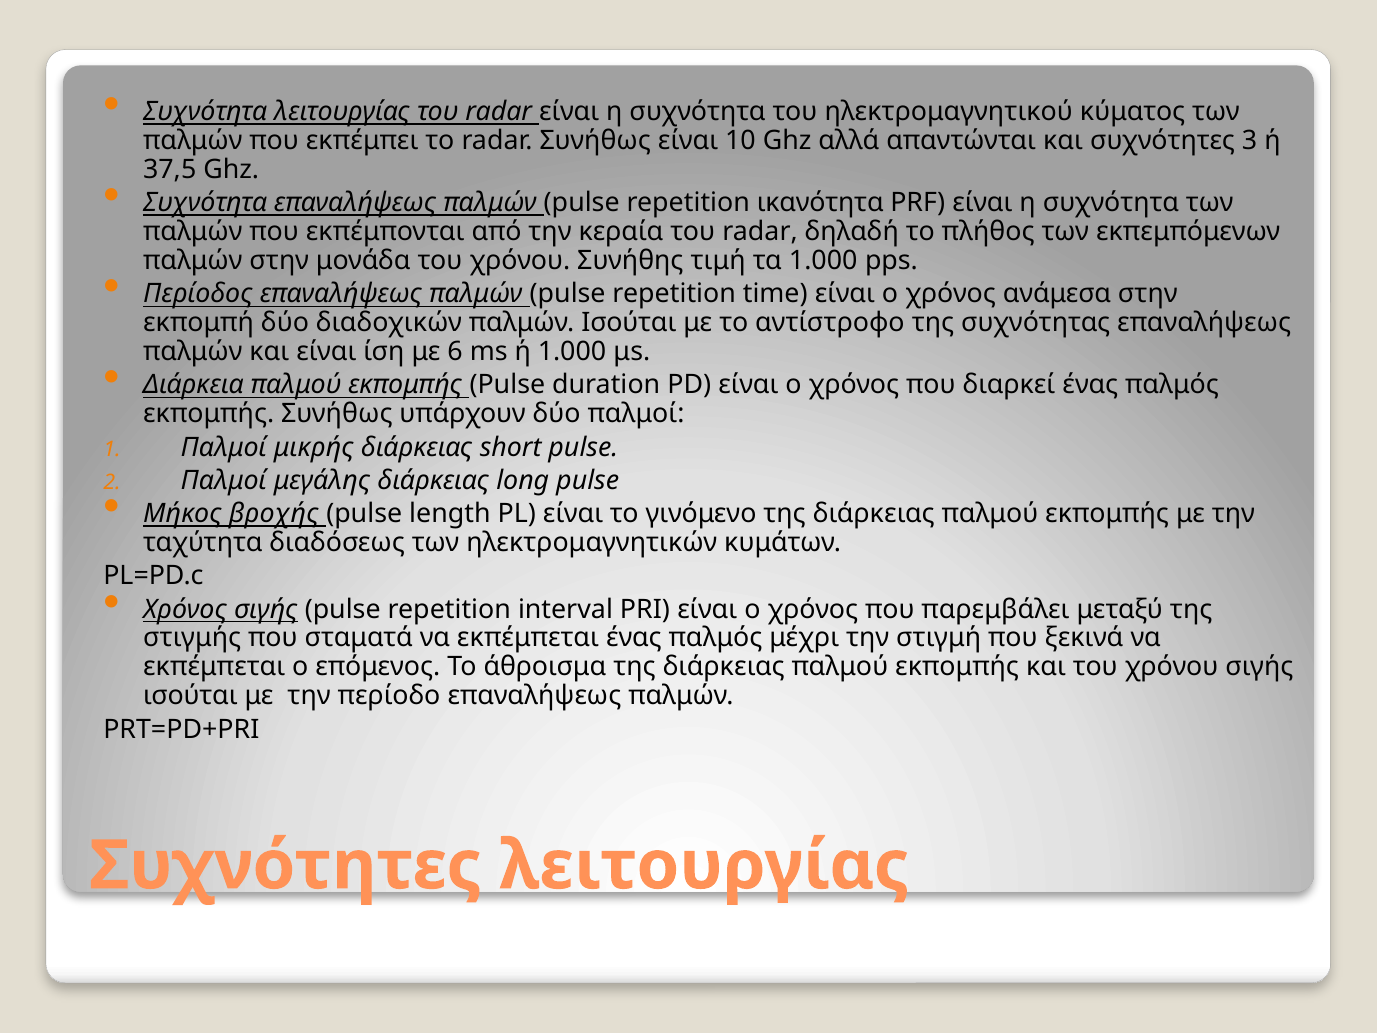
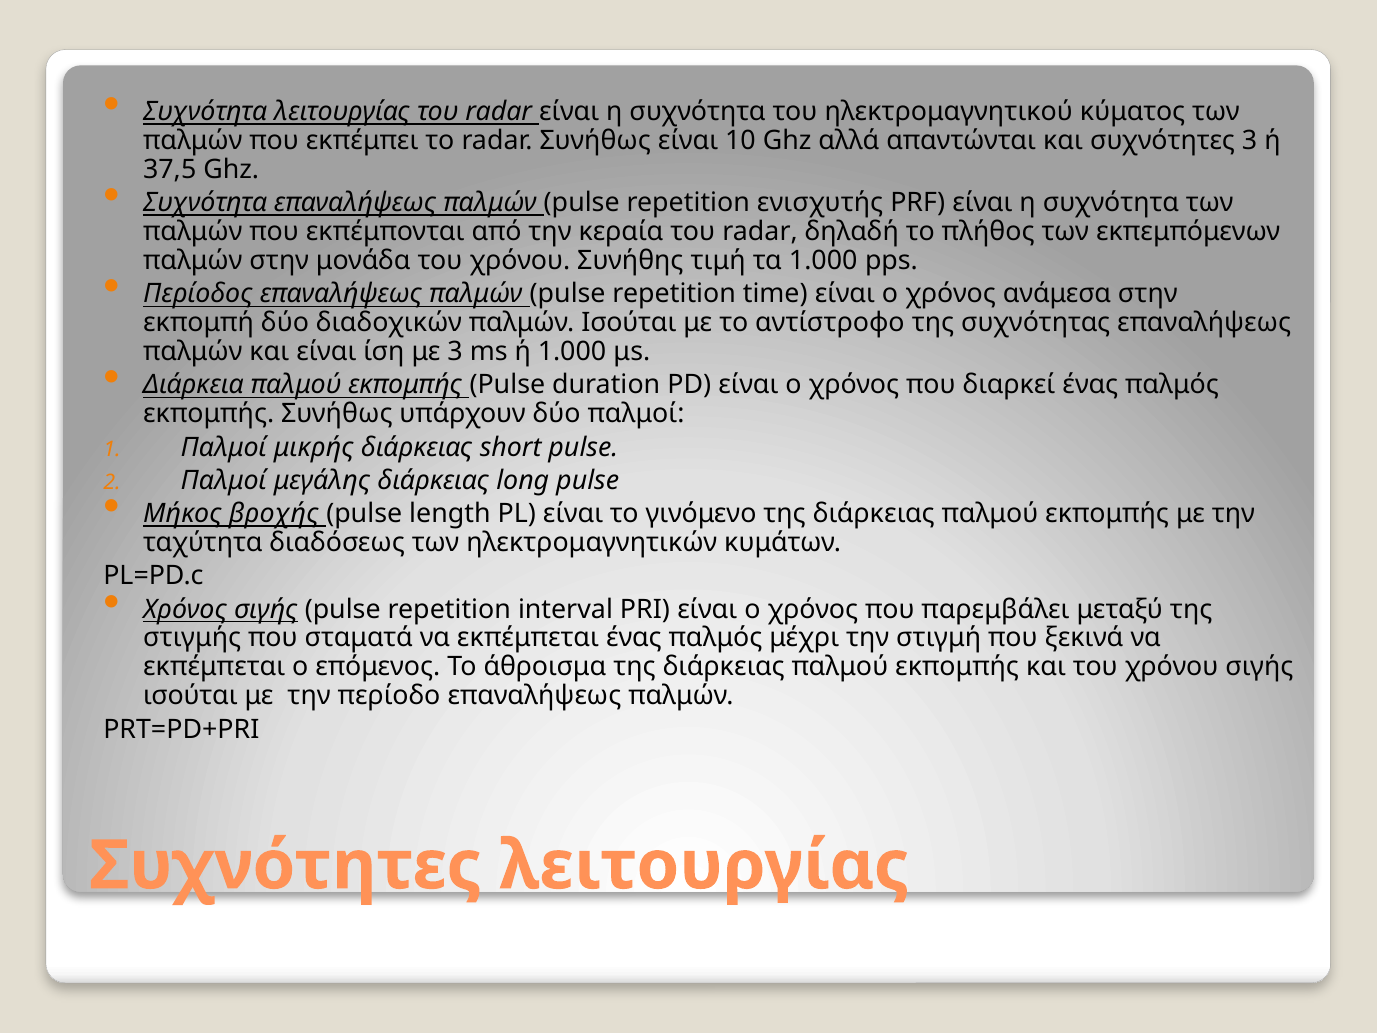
ικανότητα: ικανότητα -> ενισχυτής (820, 203)
με 6: 6 -> 3 (455, 352)
